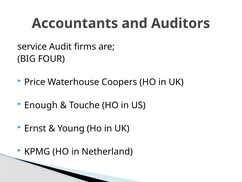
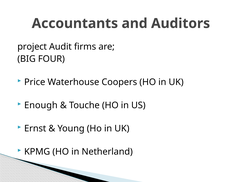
service: service -> project (32, 46)
